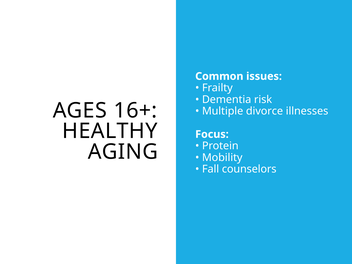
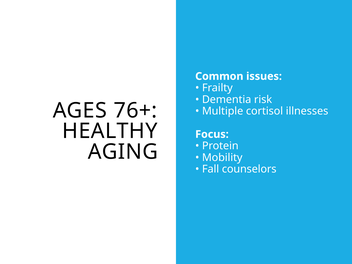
16+: 16+ -> 76+ (135, 110)
divorce: divorce -> cortisol (265, 111)
